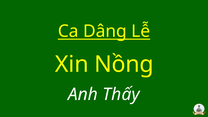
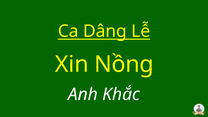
Thấy: Thấy -> Khắc (121, 94)
